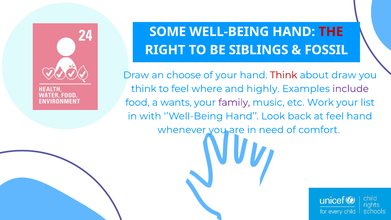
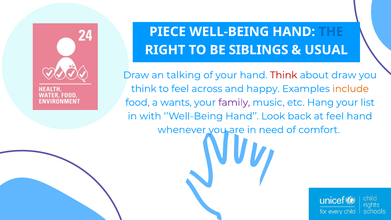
SOME: SOME -> PIECE (168, 32)
THE colour: red -> blue (331, 32)
FOSSIL: FOSSIL -> USUAL (326, 50)
choose: choose -> talking (184, 75)
where: where -> across (207, 89)
highly: highly -> happy (263, 89)
include colour: purple -> orange (351, 89)
Work: Work -> Hang (320, 102)
